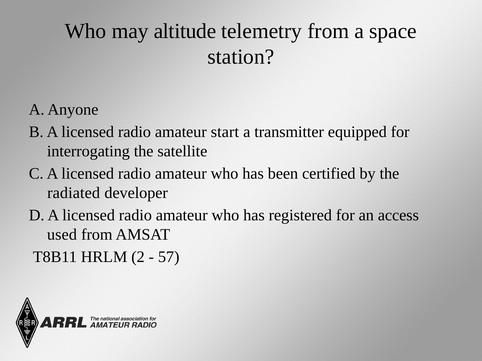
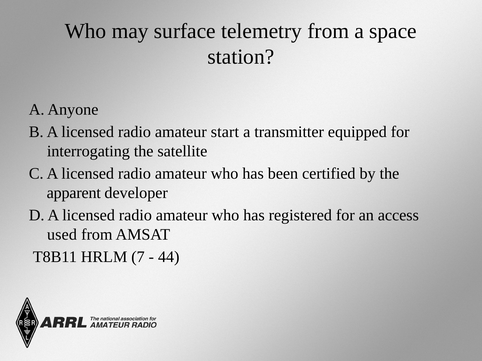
altitude: altitude -> surface (185, 31)
radiated: radiated -> apparent (74, 193)
2: 2 -> 7 (138, 257)
57: 57 -> 44 (169, 257)
